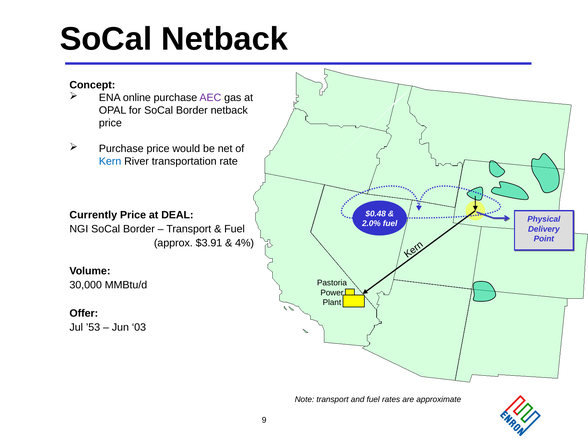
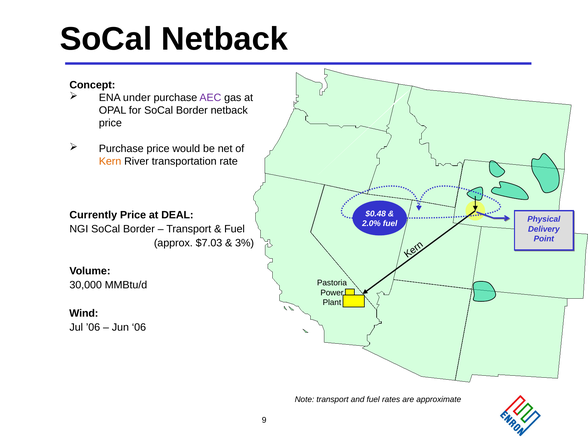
online: online -> under (137, 98)
Kern colour: blue -> orange (110, 161)
$3.91: $3.91 -> $7.03 (209, 243)
4%: 4% -> 3% (245, 243)
Offer: Offer -> Wind (84, 313)
’53: ’53 -> ’06 (93, 327)
03: 03 -> 06 (139, 327)
